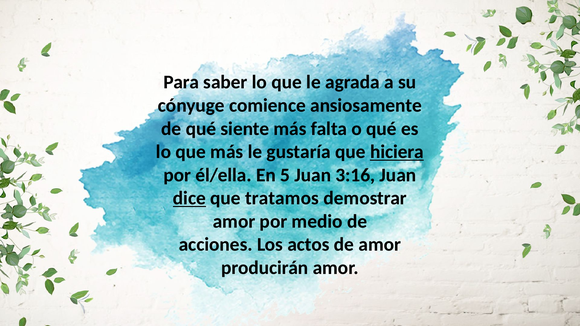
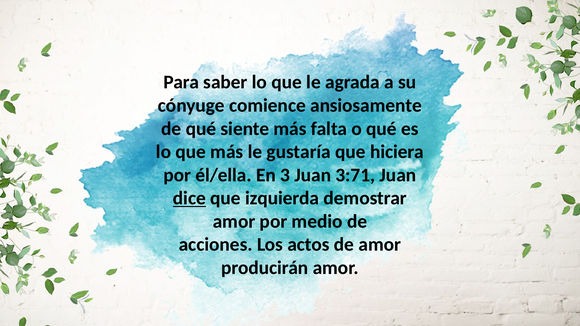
hiciera underline: present -> none (397, 152)
5: 5 -> 3 (285, 175)
3:16: 3:16 -> 3:71 (355, 175)
tratamos: tratamos -> izquierda (282, 198)
